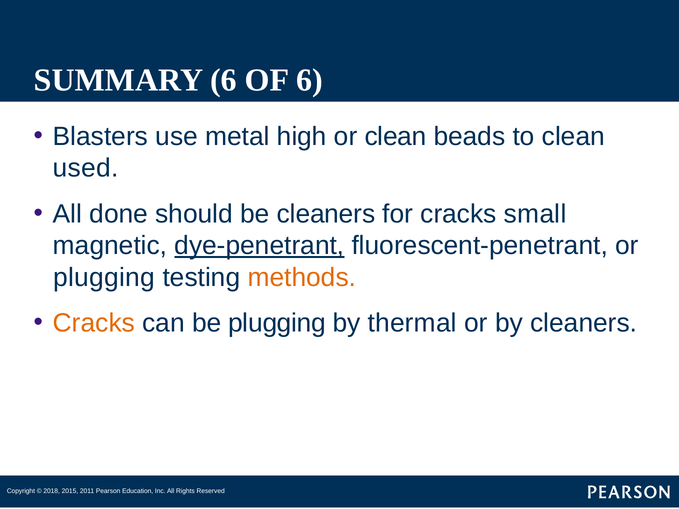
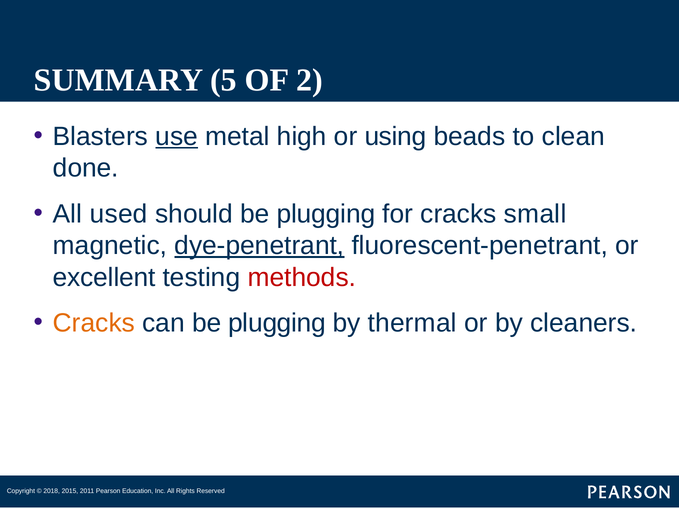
SUMMARY 6: 6 -> 5 (224, 80)
OF 6: 6 -> 2 (309, 80)
use underline: none -> present (177, 137)
or clean: clean -> using (396, 137)
used: used -> done (86, 168)
done: done -> used (119, 214)
should be cleaners: cleaners -> plugging (326, 214)
plugging: plugging -> excellent (104, 277)
methods colour: orange -> red (302, 277)
